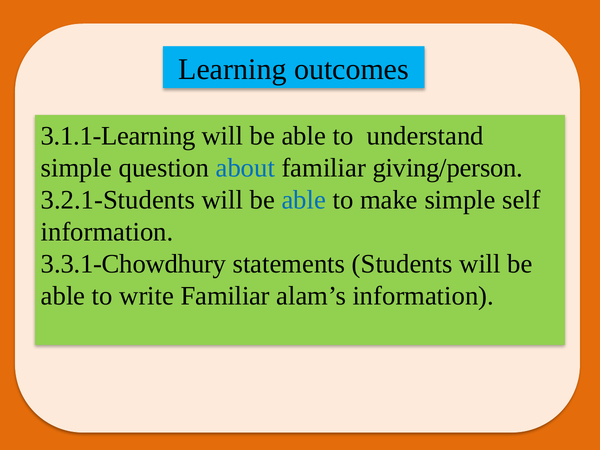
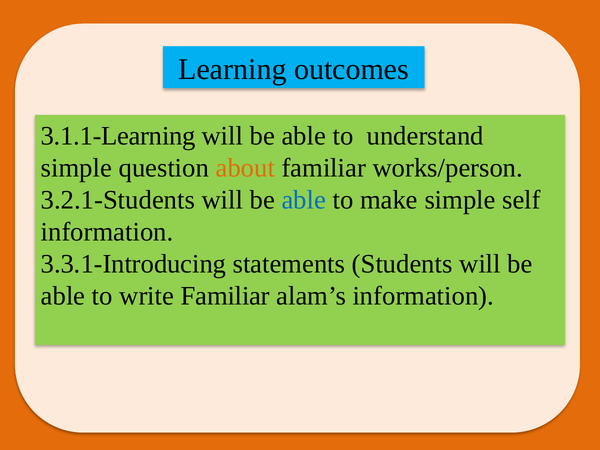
about colour: blue -> orange (245, 168)
giving/person: giving/person -> works/person (448, 168)
3.3.1-Chowdhury: 3.3.1-Chowdhury -> 3.3.1-Introducing (134, 264)
